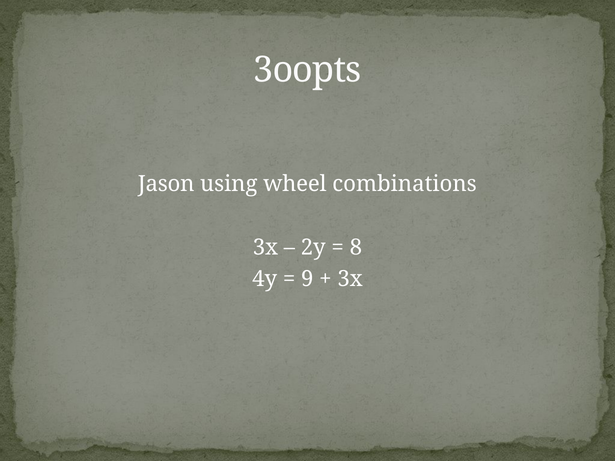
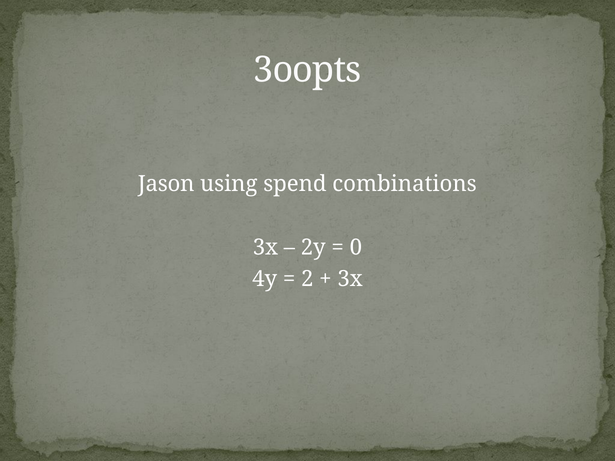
wheel: wheel -> spend (295, 184)
8: 8 -> 0 (356, 247)
9: 9 -> 2 (307, 279)
